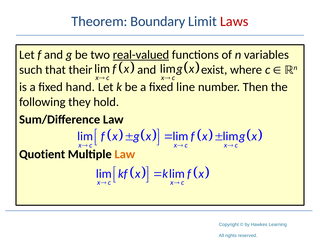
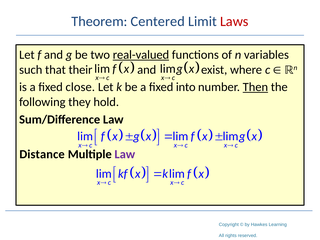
Boundary: Boundary -> Centered (158, 22)
hand: hand -> close (80, 87)
line: line -> into (186, 87)
Then underline: none -> present (255, 87)
Quotient: Quotient -> Distance (42, 154)
Law colour: orange -> purple (125, 154)
